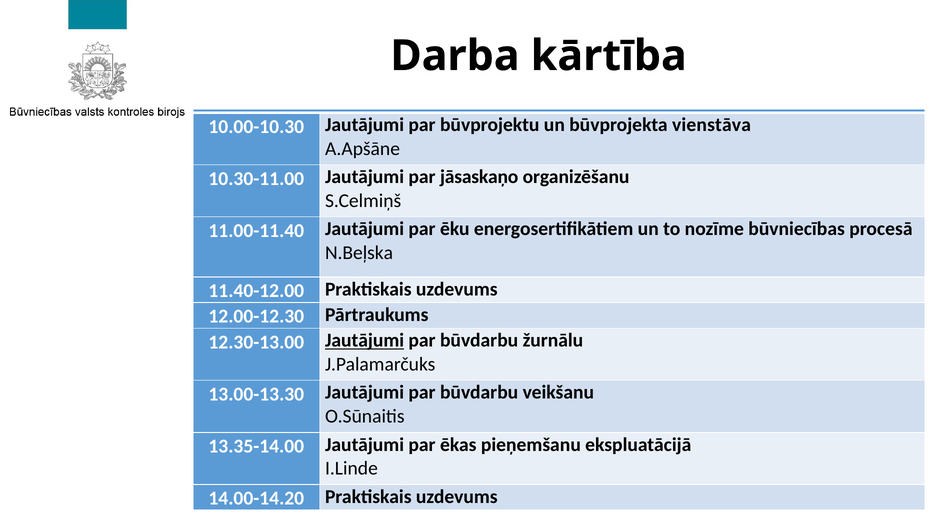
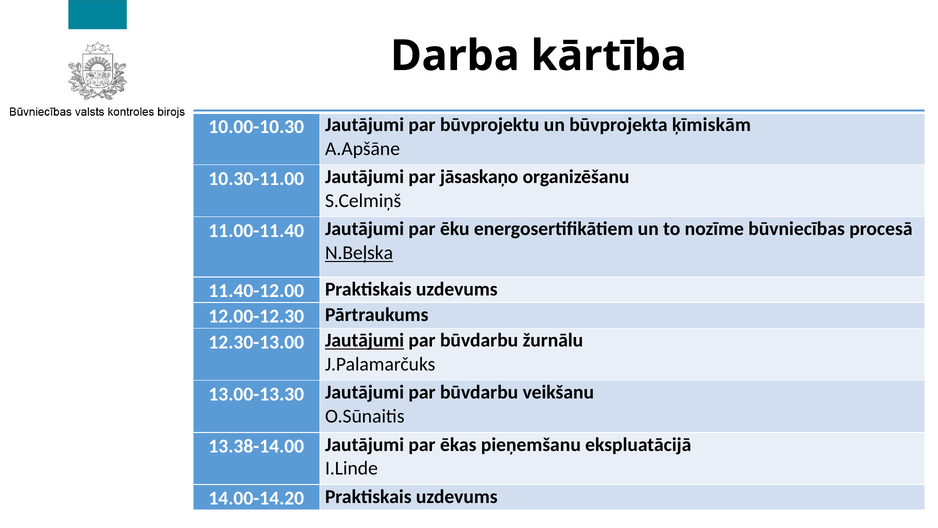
vienstāva: vienstāva -> ķīmiskām (711, 125)
N.Beļska underline: none -> present (359, 253)
13.35-14.00: 13.35-14.00 -> 13.38-14.00 (256, 446)
